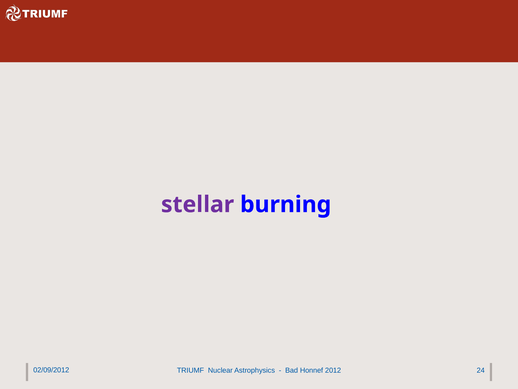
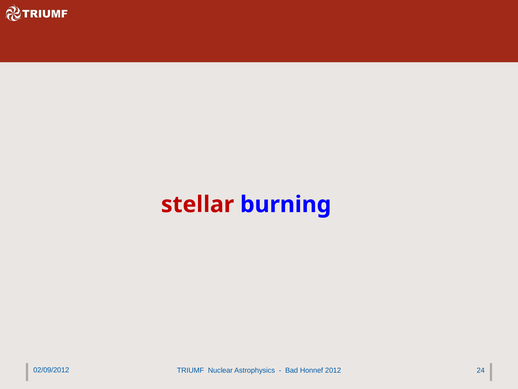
stellar colour: purple -> red (198, 204)
